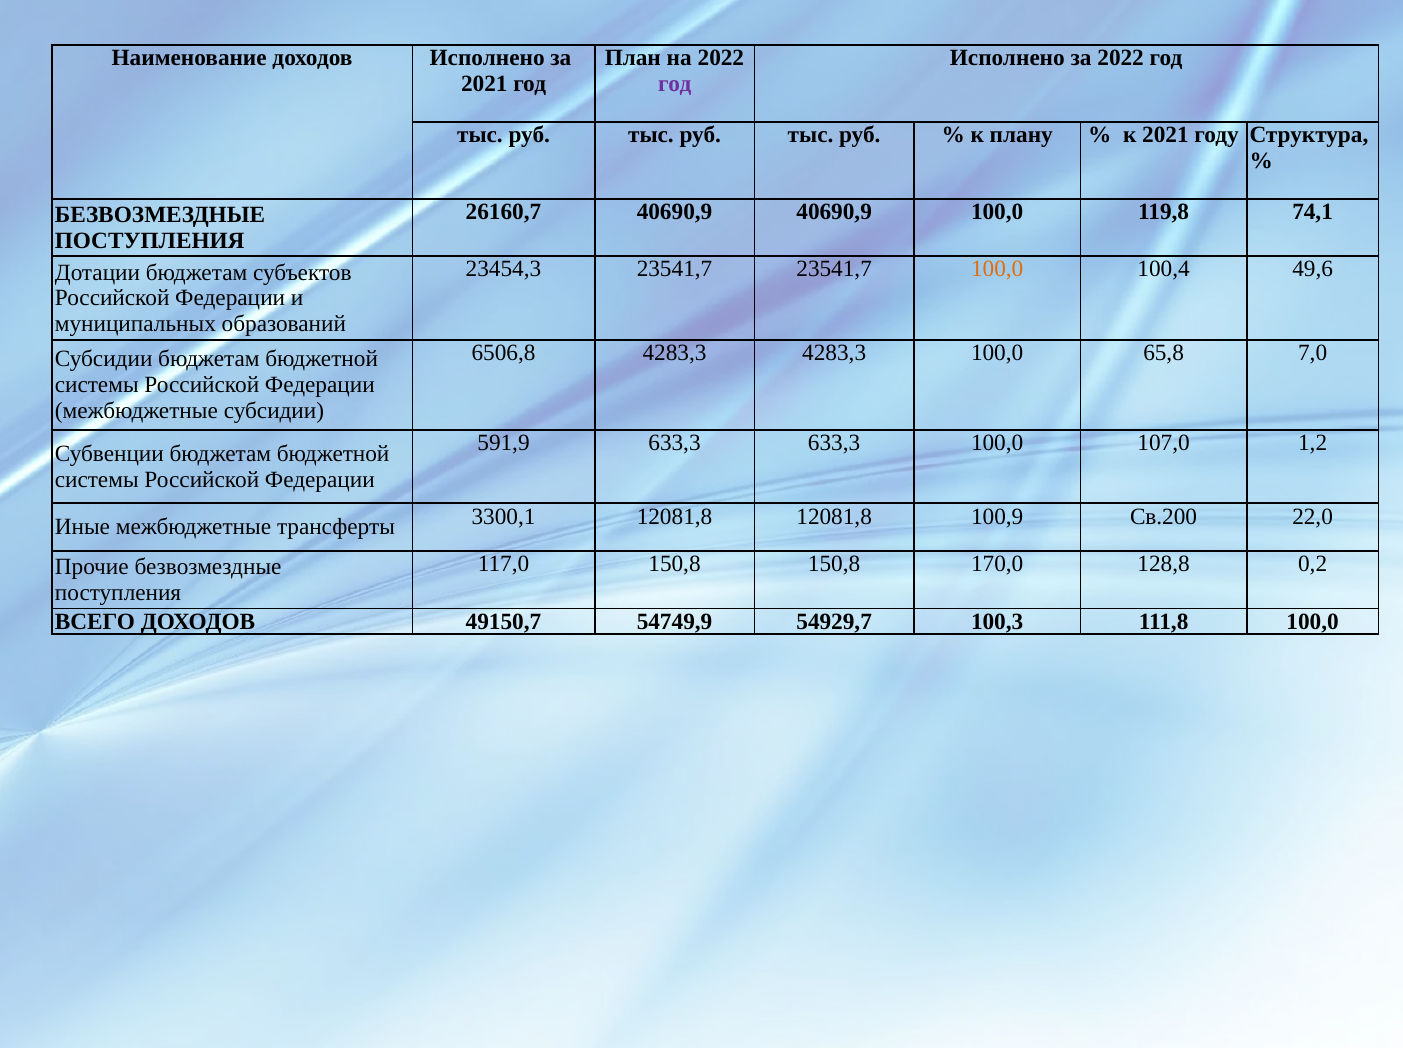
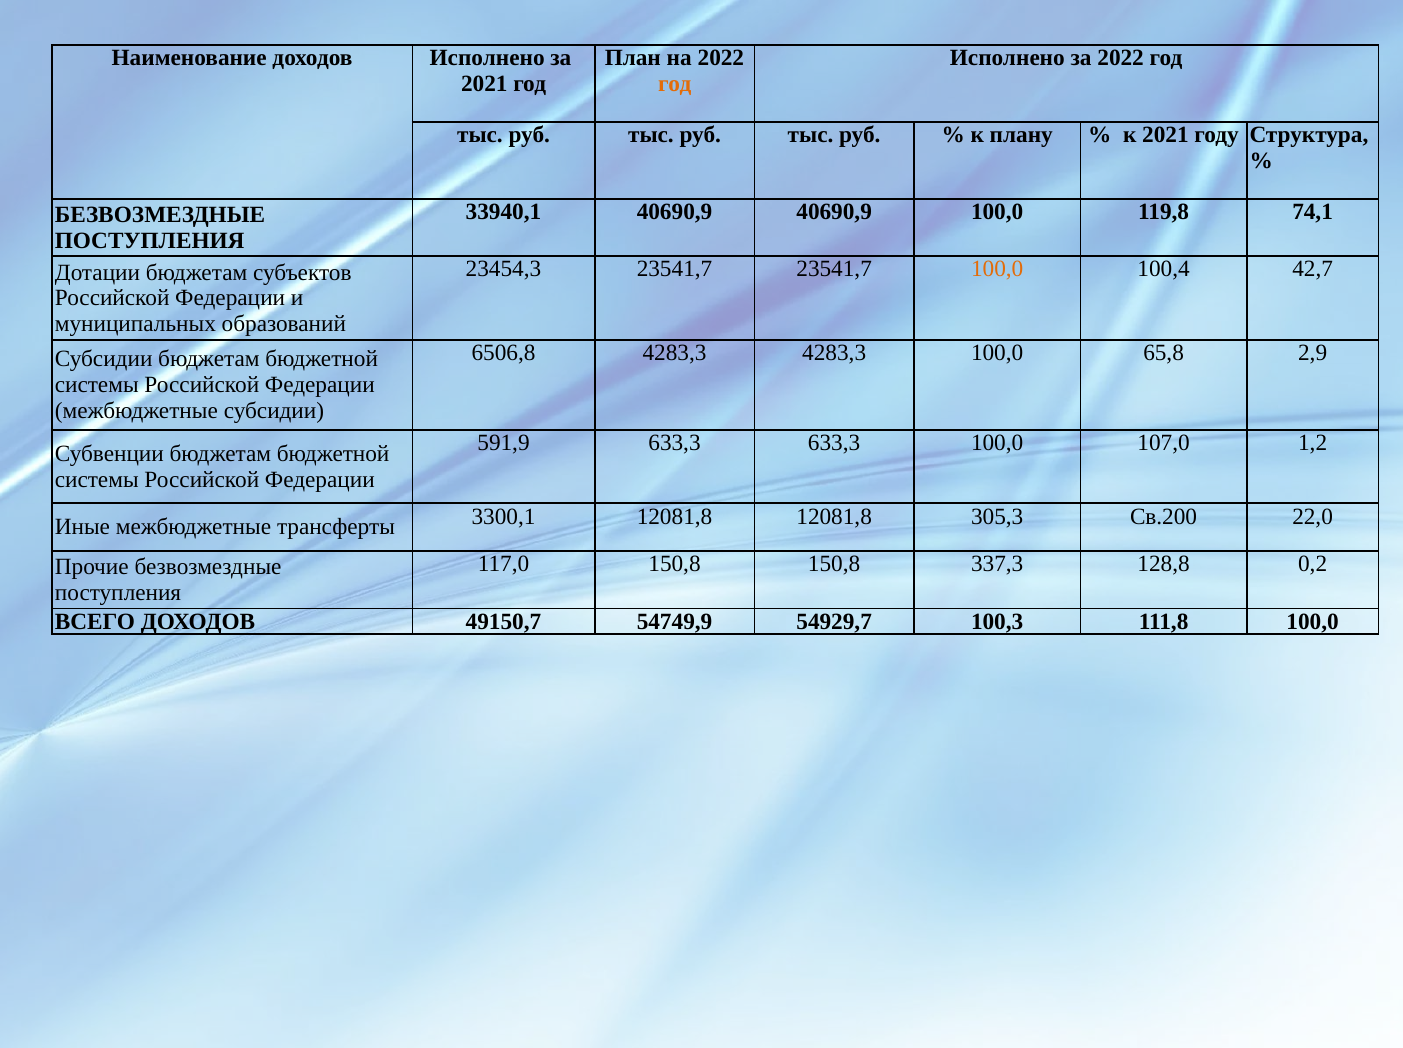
год colour: purple -> orange (675, 84)
26160,7: 26160,7 -> 33940,1 (504, 212)
49,6: 49,6 -> 42,7 (1313, 269)
7,0: 7,0 -> 2,9 (1313, 353)
100,9: 100,9 -> 305,3 (997, 516)
170,0: 170,0 -> 337,3 (997, 564)
